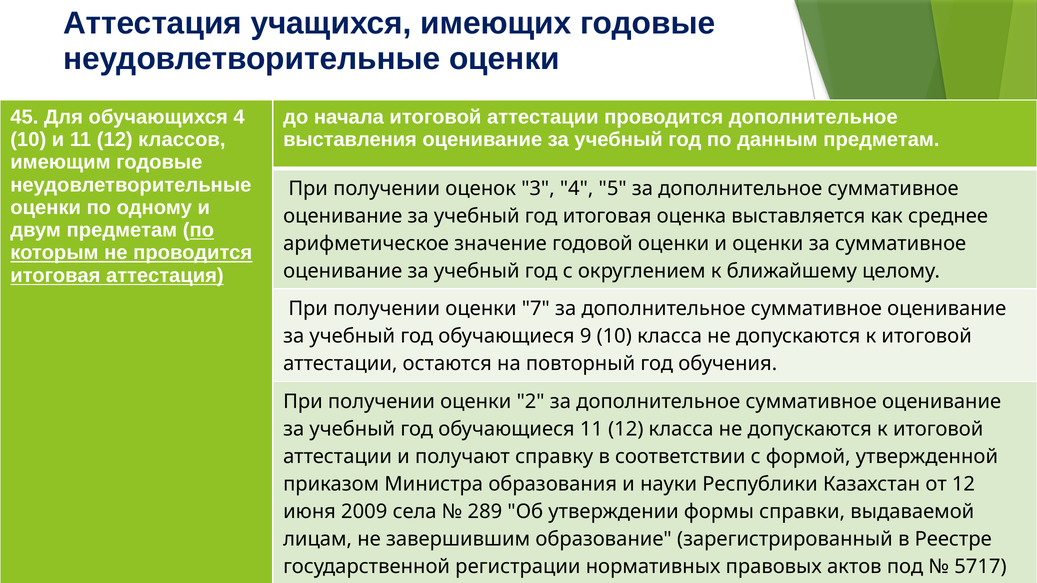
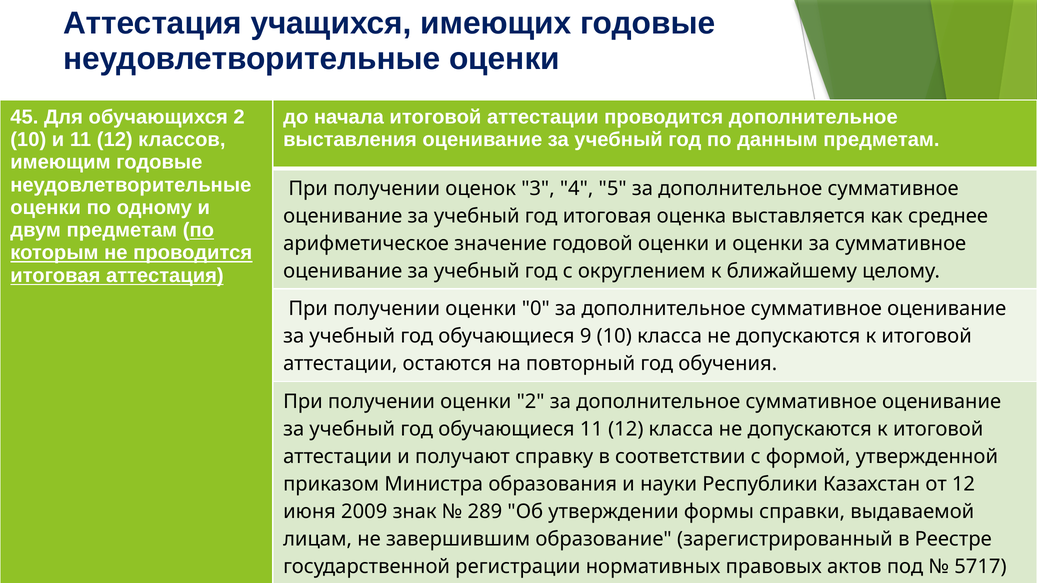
обучающихся 4: 4 -> 2 (239, 117)
7: 7 -> 0 (536, 309)
села: села -> знак (415, 512)
